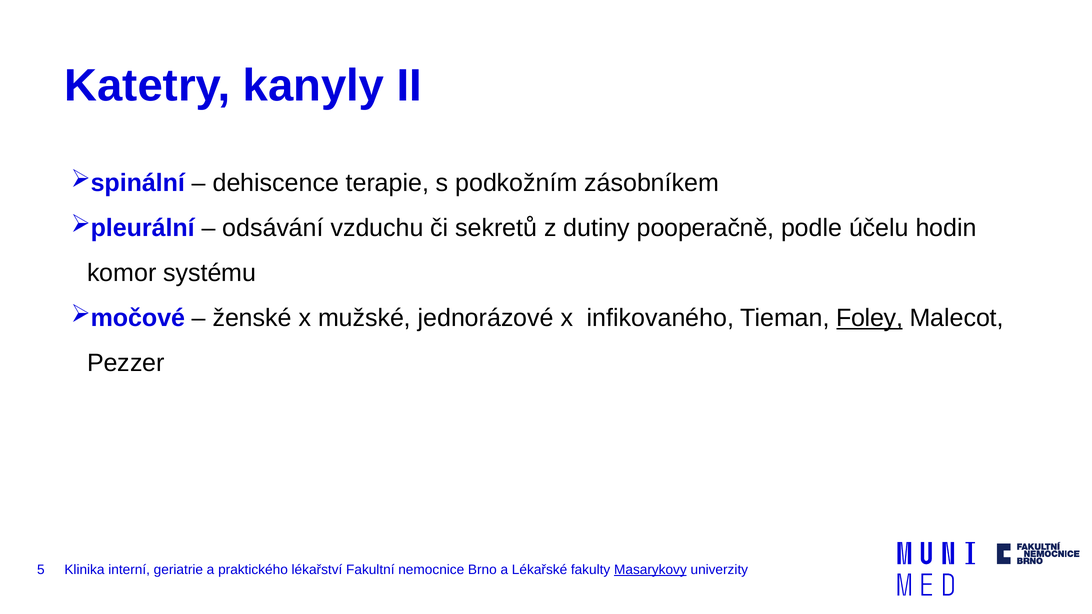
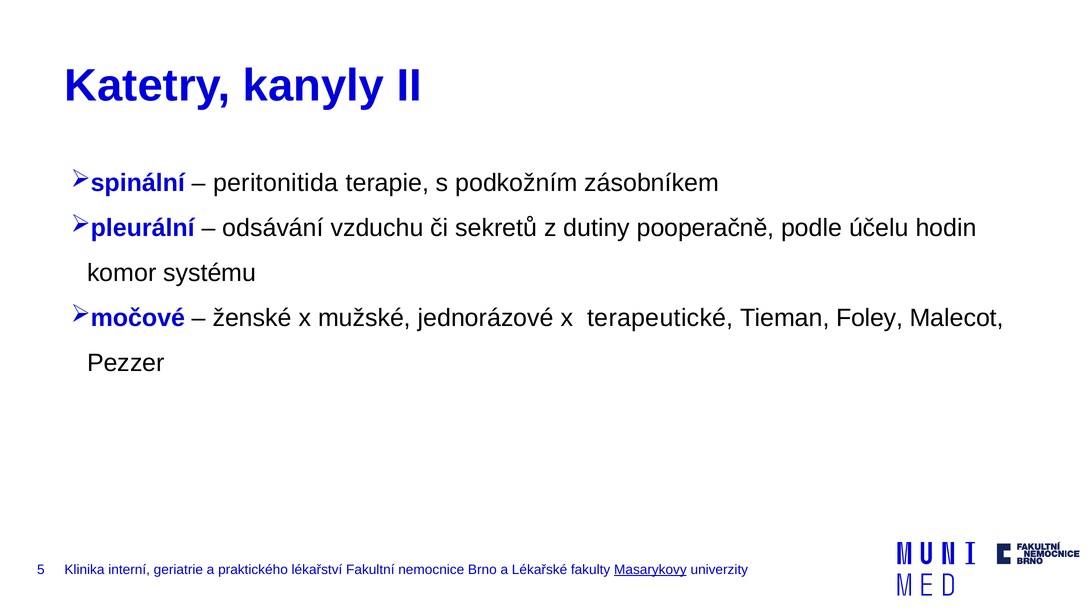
dehiscence: dehiscence -> peritonitida (276, 183)
infikovaného: infikovaného -> terapeutické (660, 318)
Foley underline: present -> none (870, 318)
